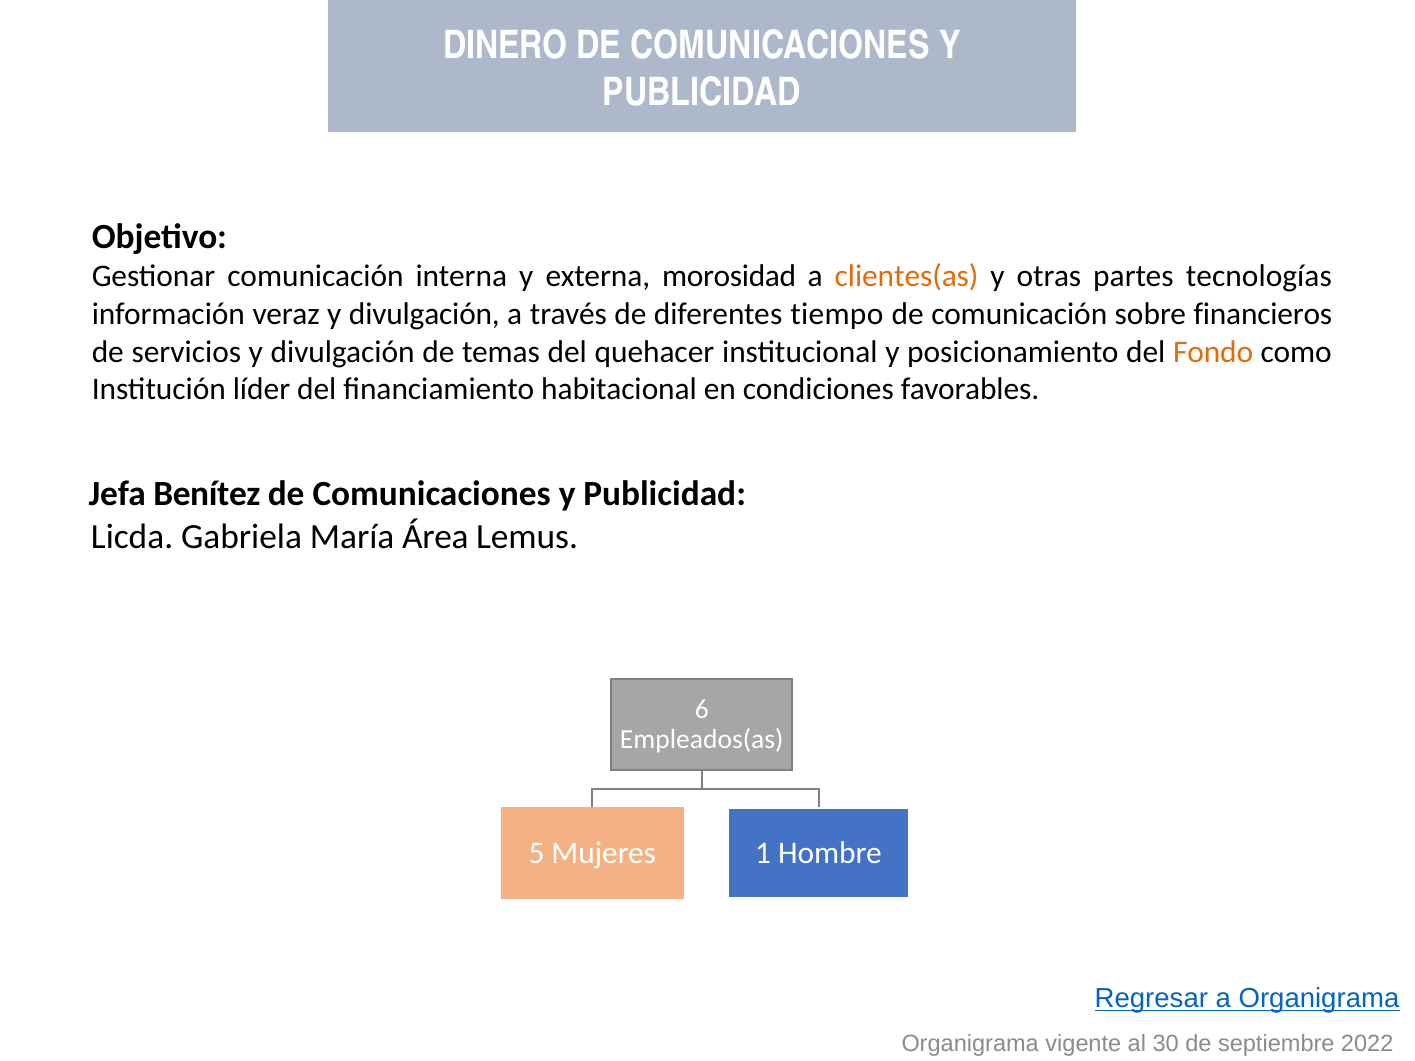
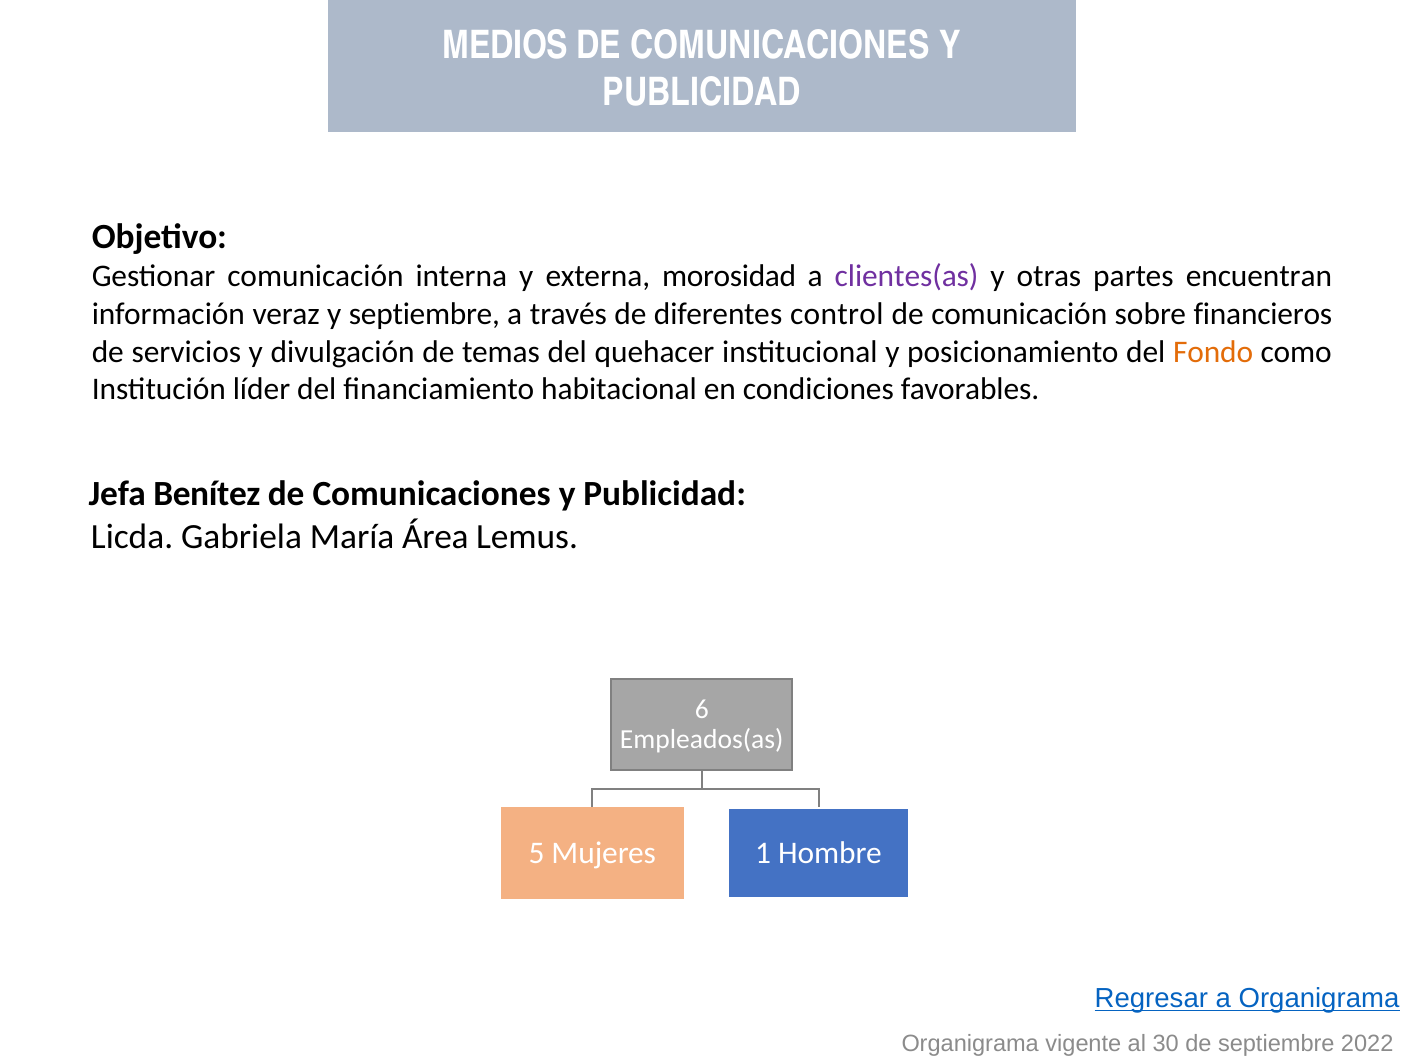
DINERO: DINERO -> MEDIOS (506, 45)
clientes(as colour: orange -> purple (907, 276)
tecnologías: tecnologías -> encuentran (1259, 276)
veraz y divulgación: divulgación -> septiembre (424, 314)
tiempo: tiempo -> control (837, 314)
